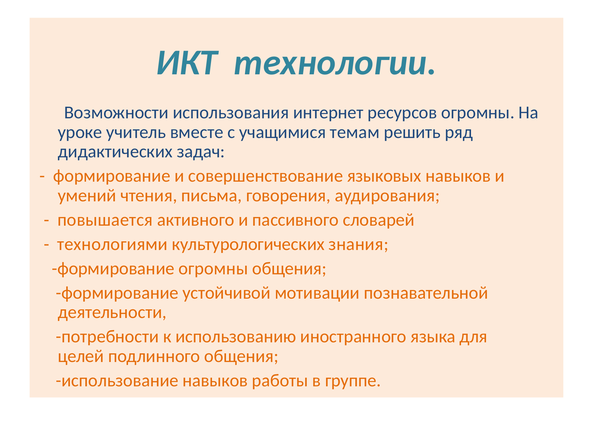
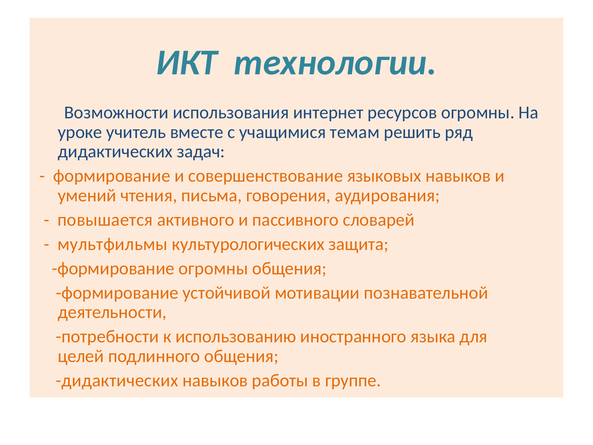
технологиями: технологиями -> мультфильмы (112, 244)
знания: знания -> защита (359, 244)
использование: использование -> дидактических (117, 380)
